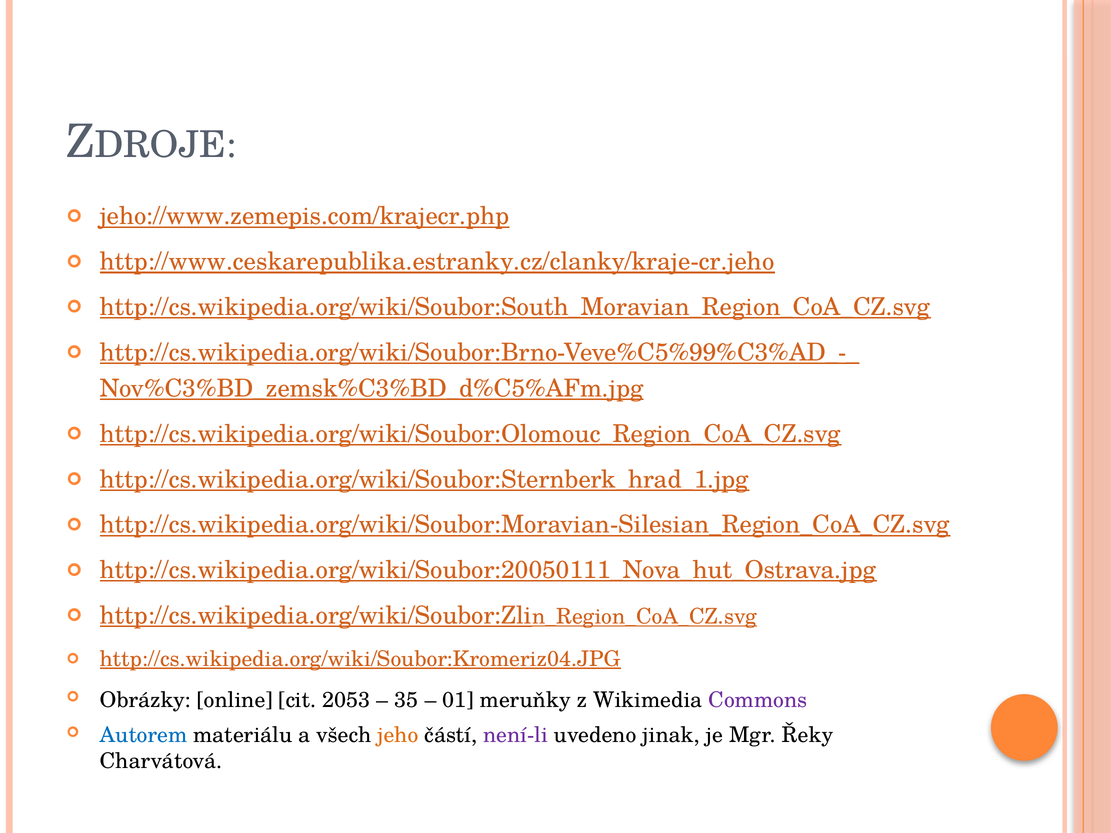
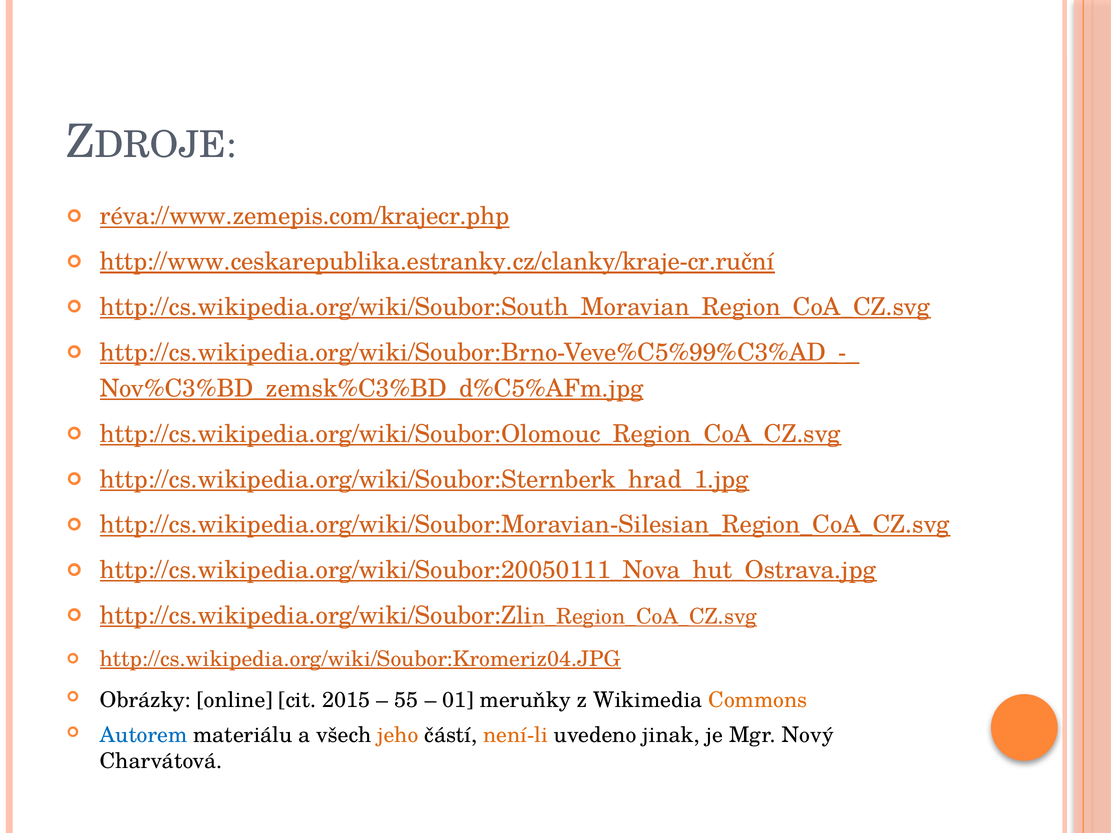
jeho://www.zemepis.com/krajecr.php: jeho://www.zemepis.com/krajecr.php -> réva://www.zemepis.com/krajecr.php (305, 216)
http://www.ceskarepublika.estranky.cz/clanky/kraje-cr.jeho: http://www.ceskarepublika.estranky.cz/clanky/kraje-cr.jeho -> http://www.ceskarepublika.estranky.cz/clanky/kraje-cr.ruční (437, 262)
2053: 2053 -> 2015 (346, 700)
35: 35 -> 55 (406, 700)
Commons colour: purple -> orange (758, 700)
není-li colour: purple -> orange (516, 735)
Řeky: Řeky -> Nový (808, 735)
